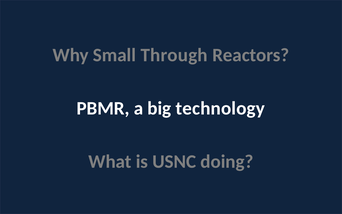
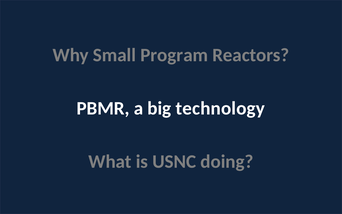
Through: Through -> Program (174, 55)
